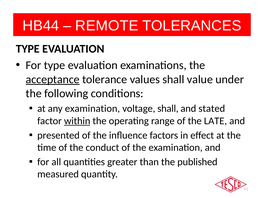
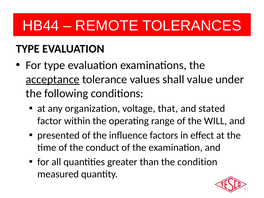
any examination: examination -> organization (92, 109)
voltage shall: shall -> that (168, 109)
within underline: present -> none (77, 121)
LATE: LATE -> WILL (215, 121)
published: published -> condition (197, 162)
